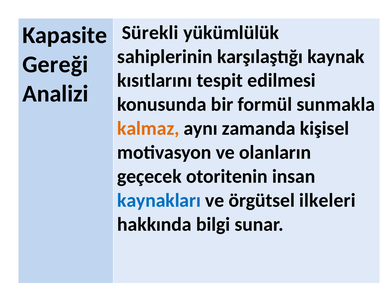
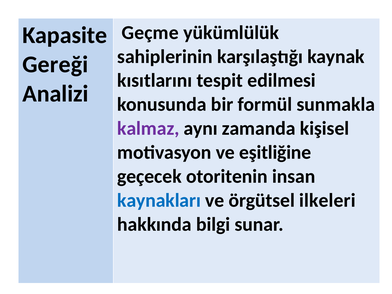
Sürekli: Sürekli -> Geçme (150, 33)
kalmaz colour: orange -> purple (148, 128)
olanların: olanların -> eşitliğine (275, 152)
